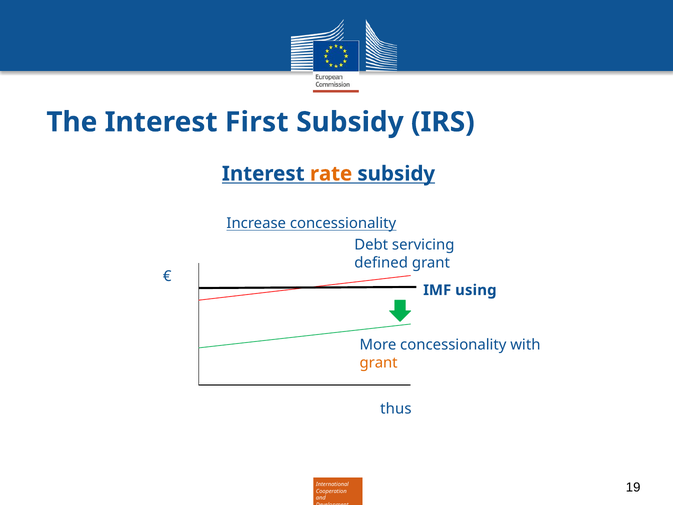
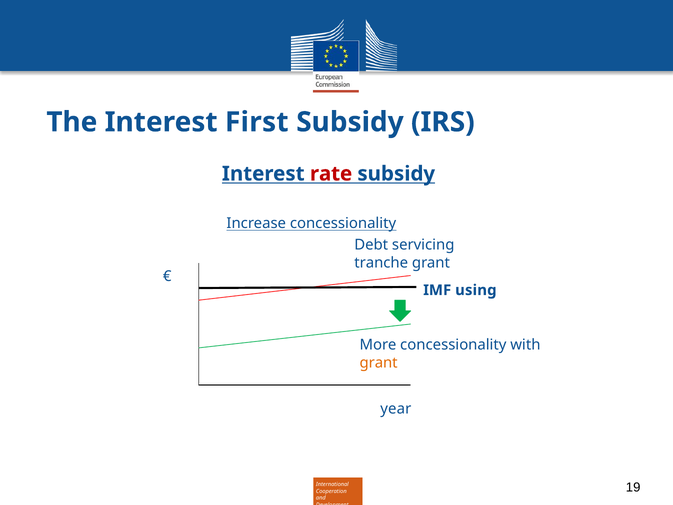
rate colour: orange -> red (331, 174)
defined: defined -> tranche (381, 262)
thus: thus -> year (396, 409)
